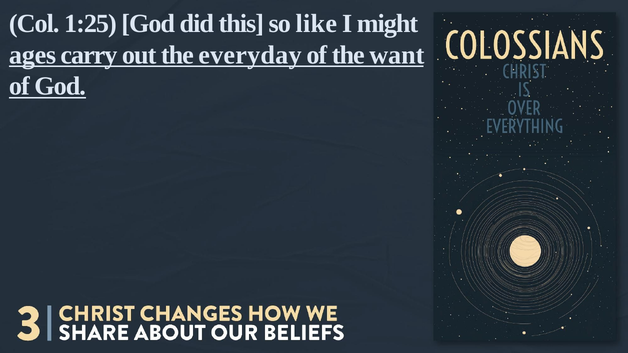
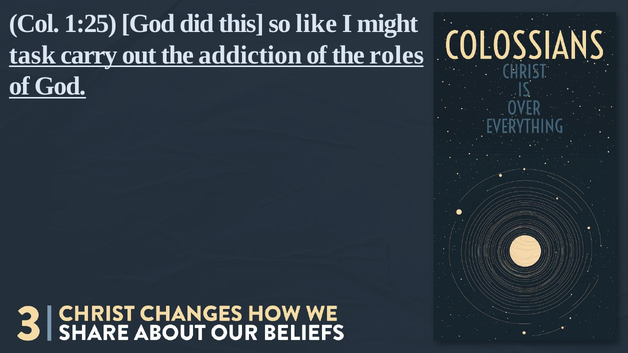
ages: ages -> task (32, 55)
everyday: everyday -> addiction (250, 55)
want: want -> roles (397, 55)
